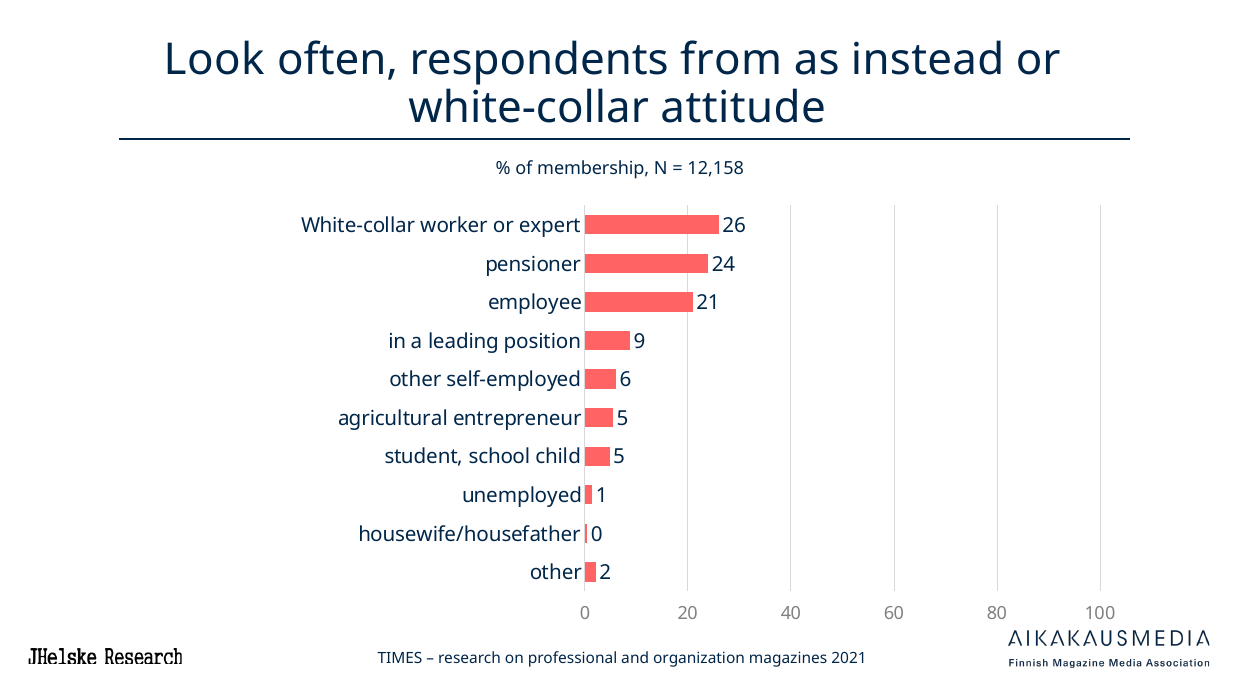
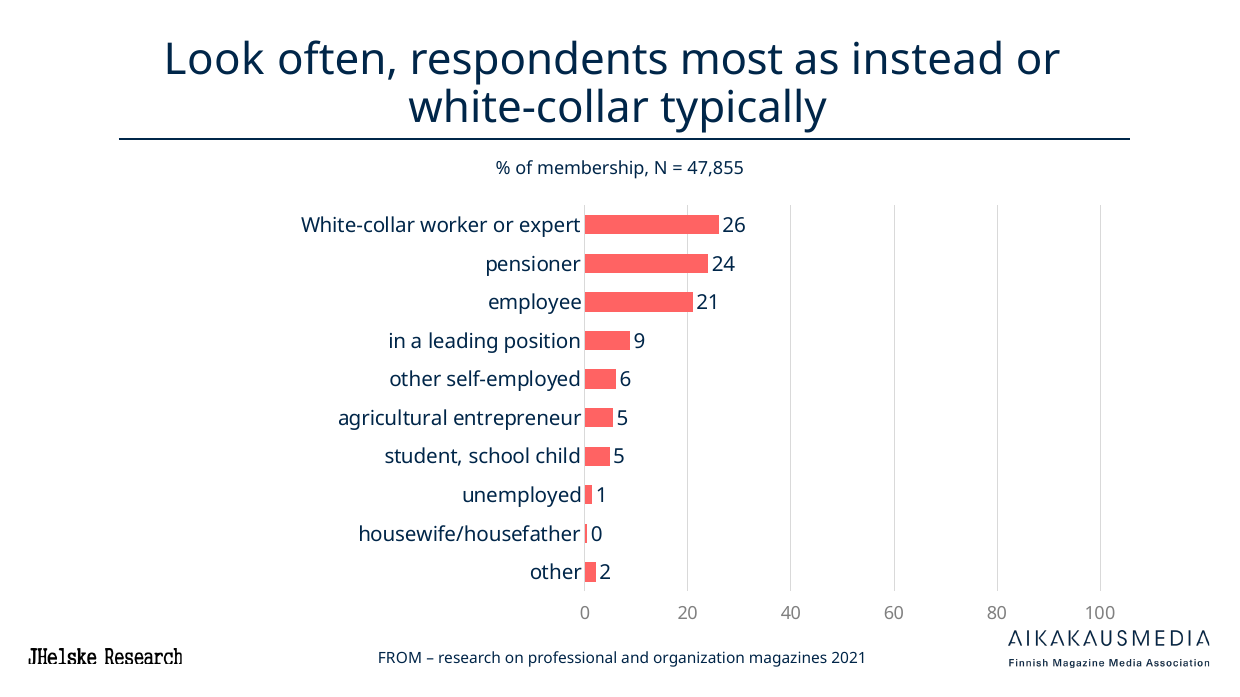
from: from -> most (732, 60)
attitude: attitude -> typically (743, 108)
12,158: 12,158 -> 47,855 (716, 169)
TIMES: TIMES -> FROM (400, 659)
